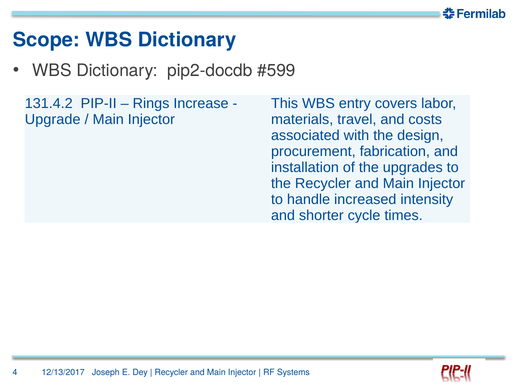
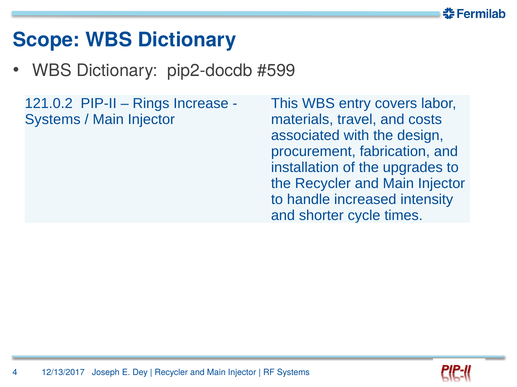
131.4.2: 131.4.2 -> 121.0.2 (49, 104)
Upgrade: Upgrade -> Systems (53, 120)
